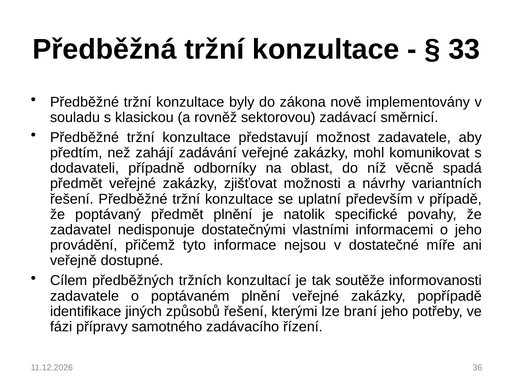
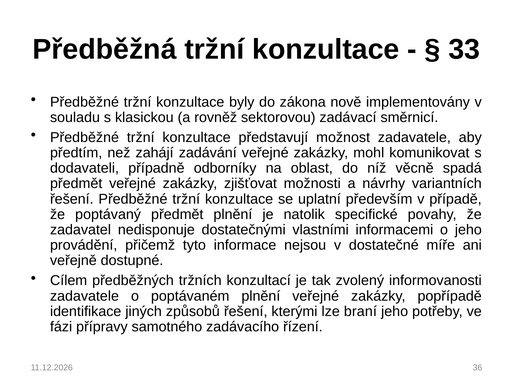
soutěže: soutěže -> zvolený (360, 280)
